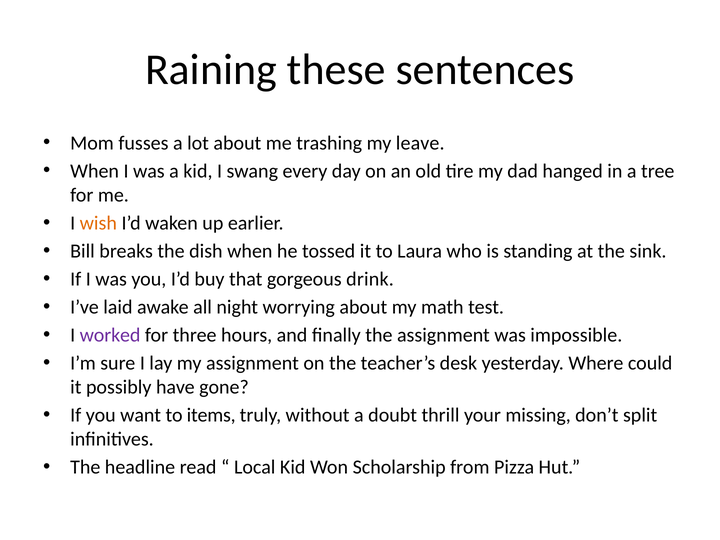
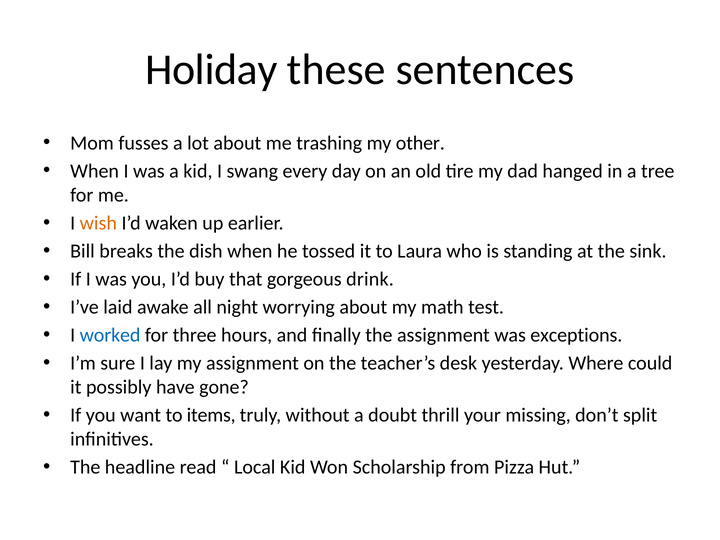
Raining: Raining -> Holiday (211, 70)
leave: leave -> other (420, 143)
worked colour: purple -> blue (110, 335)
impossible: impossible -> exceptions (576, 335)
